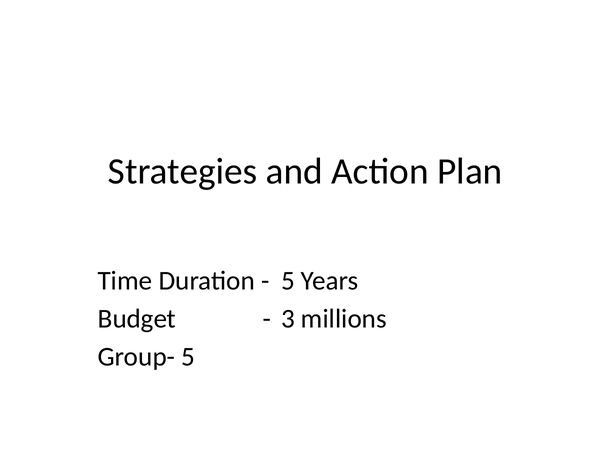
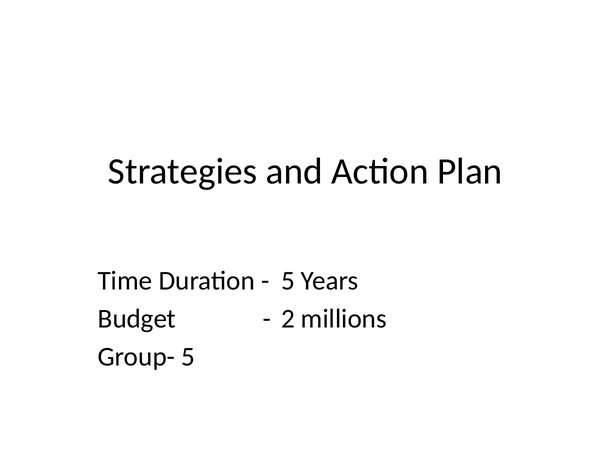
3: 3 -> 2 (288, 319)
